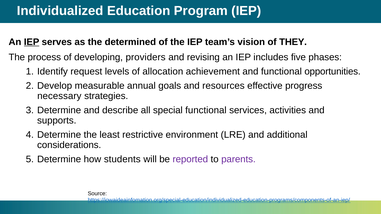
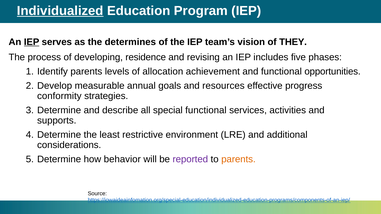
Individualized underline: none -> present (60, 11)
determined: determined -> determines (130, 42)
providers: providers -> residence (146, 57)
Identify request: request -> parents (86, 72)
necessary: necessary -> conformity (59, 96)
students: students -> behavior (122, 159)
parents colour: purple -> orange (238, 159)
